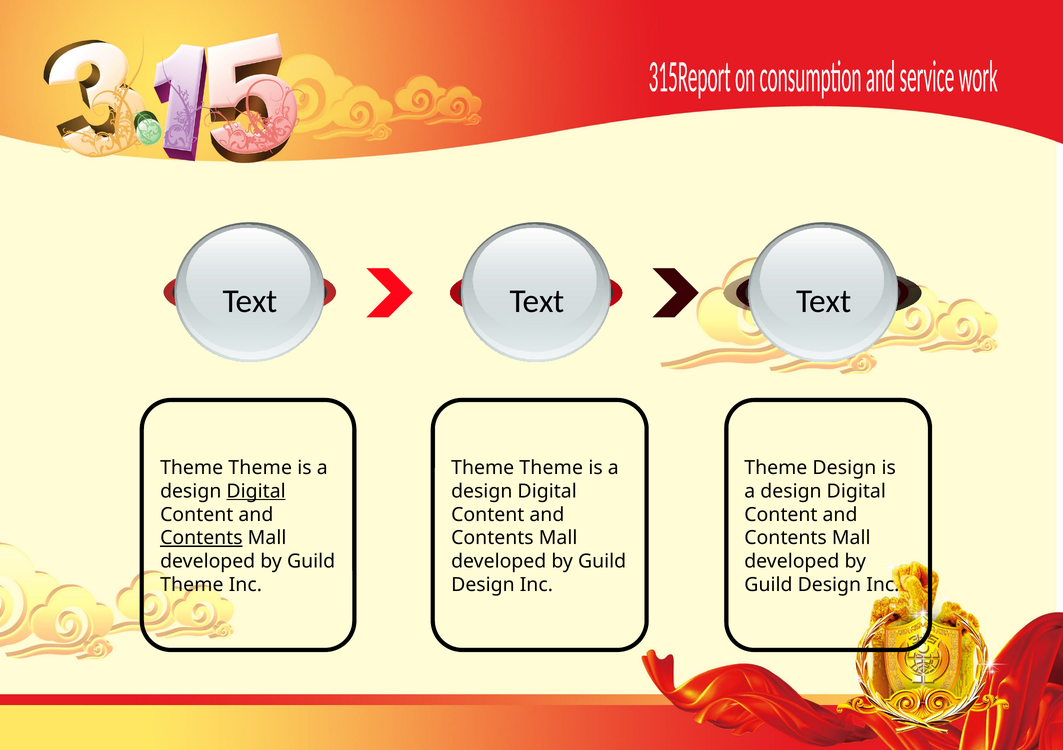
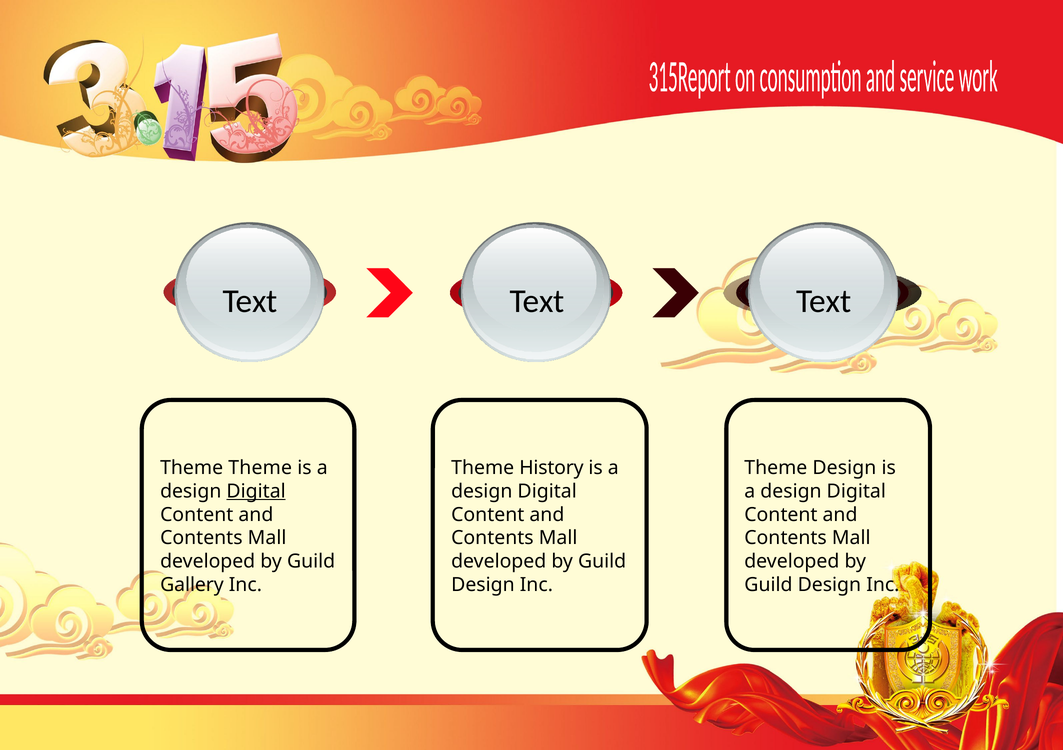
Theme: Theme -> History (551, 468)
Contents underline: present -> none (201, 538)
Theme: Theme -> Gallery (192, 585)
